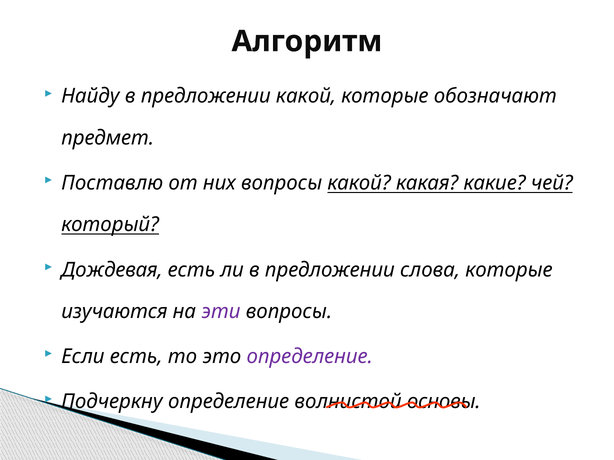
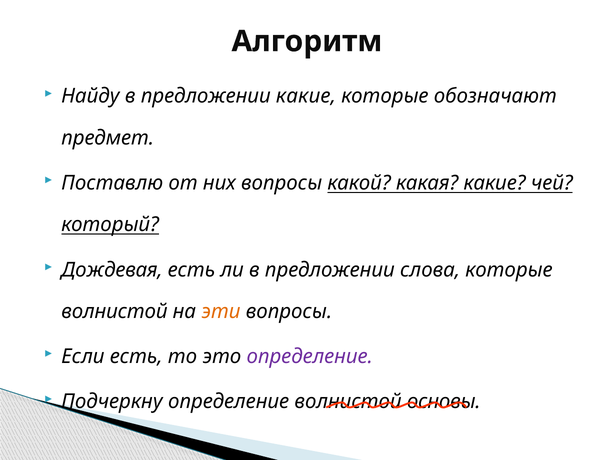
предложении какой: какой -> какие (306, 96)
изучаются: изучаются -> волнистой (114, 312)
эти colour: purple -> orange (221, 312)
